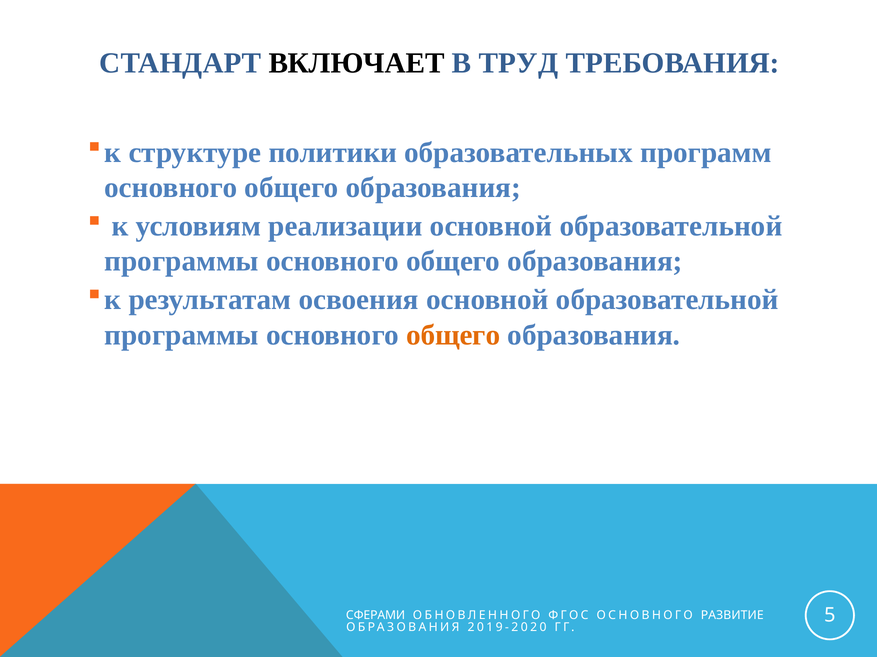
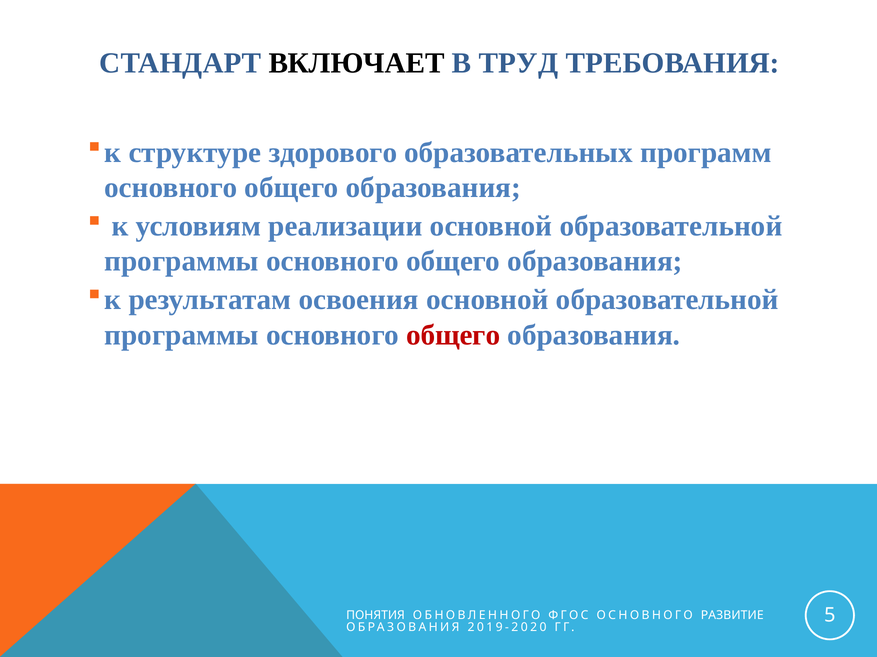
политики: политики -> здорового (333, 153)
общего colour: orange -> red (453, 335)
СФЕРАМИ: СФЕРАМИ -> ПОНЯТИЯ (376, 616)
